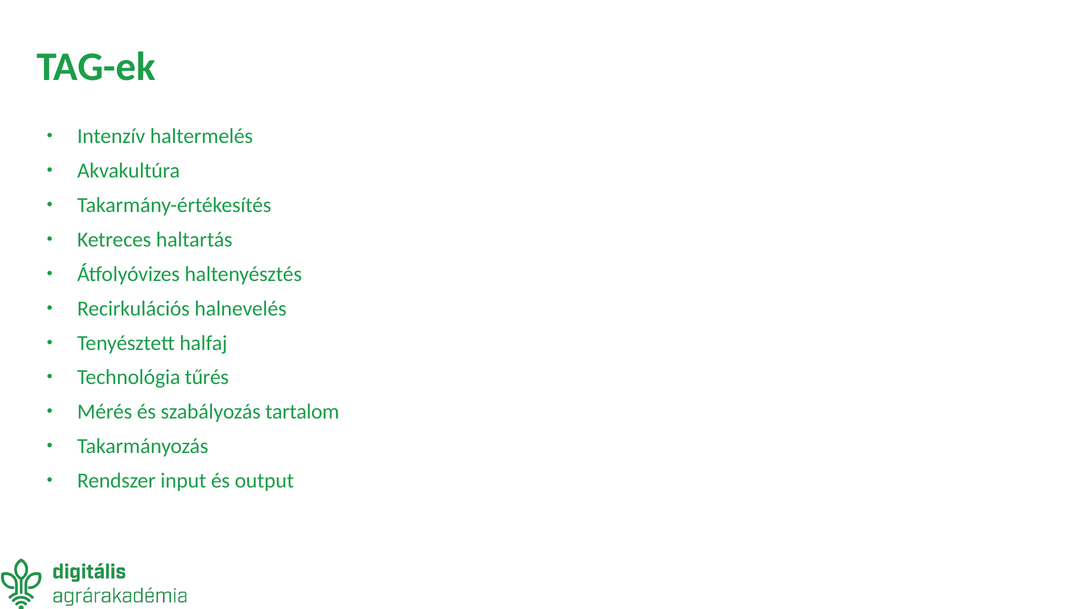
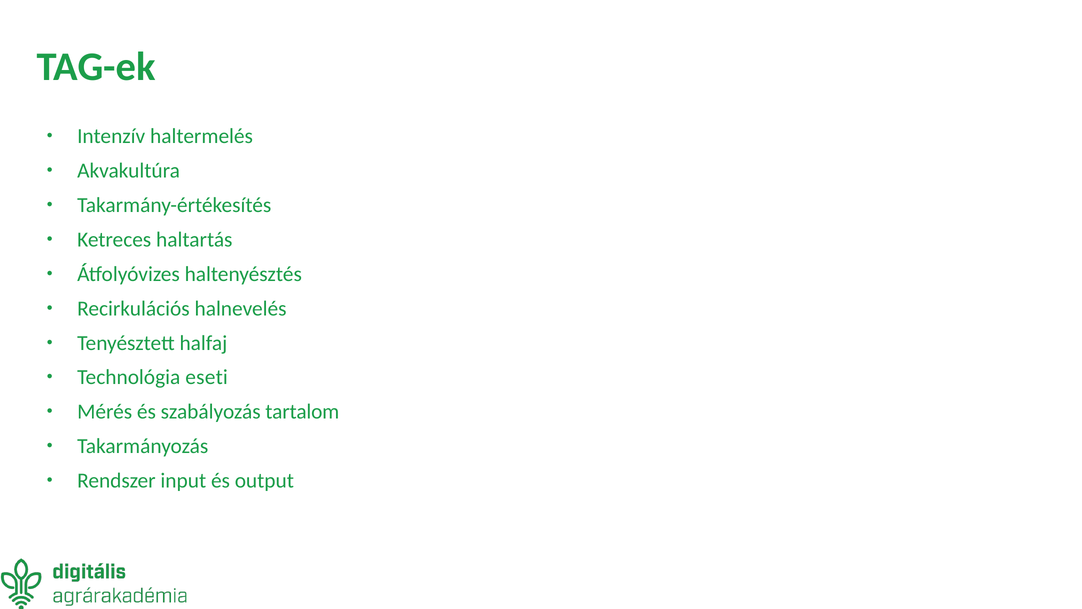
tűrés: tűrés -> eseti (207, 377)
